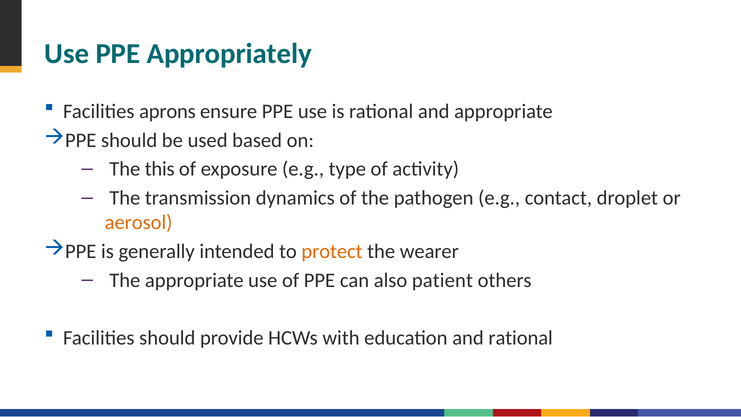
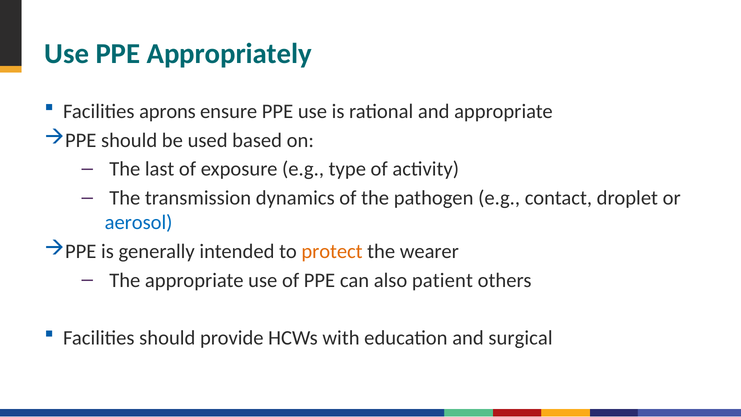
this: this -> last (160, 169)
aerosol colour: orange -> blue (139, 223)
and rational: rational -> surgical (521, 338)
